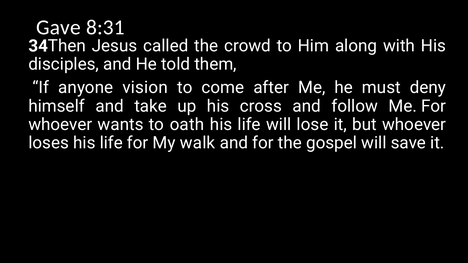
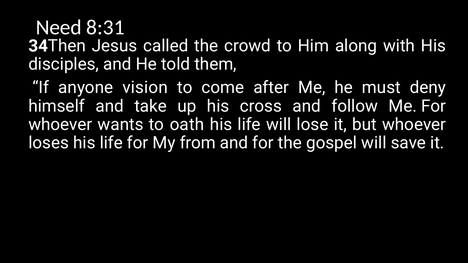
Gave: Gave -> Need (59, 28)
walk: walk -> from (198, 143)
